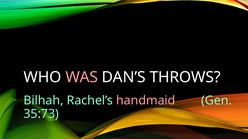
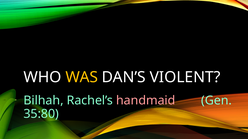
WAS colour: pink -> yellow (82, 77)
THROWS: THROWS -> VIOLENT (185, 77)
35:73: 35:73 -> 35:80 (41, 114)
